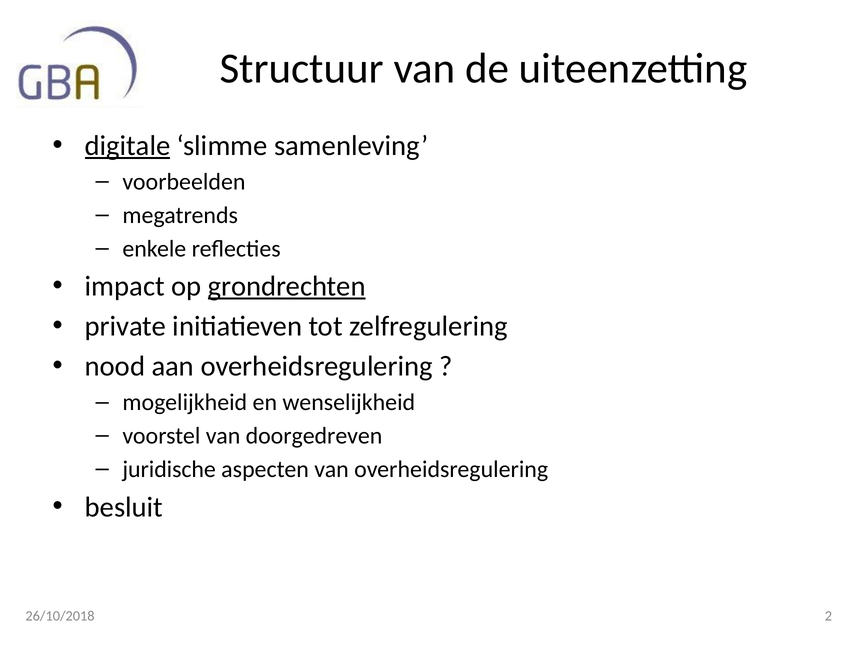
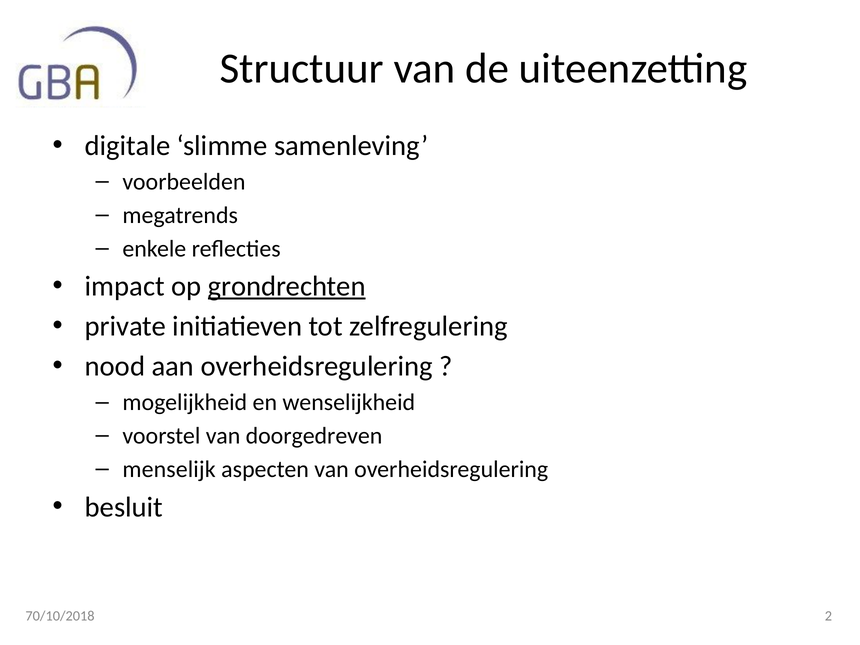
digitale underline: present -> none (128, 146)
juridische: juridische -> menselijk (169, 469)
26/10/2018: 26/10/2018 -> 70/10/2018 (60, 616)
